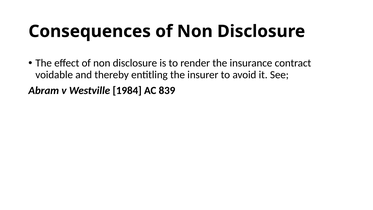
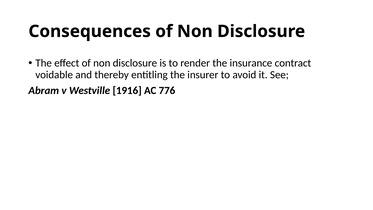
1984: 1984 -> 1916 (127, 90)
839: 839 -> 776 (167, 90)
